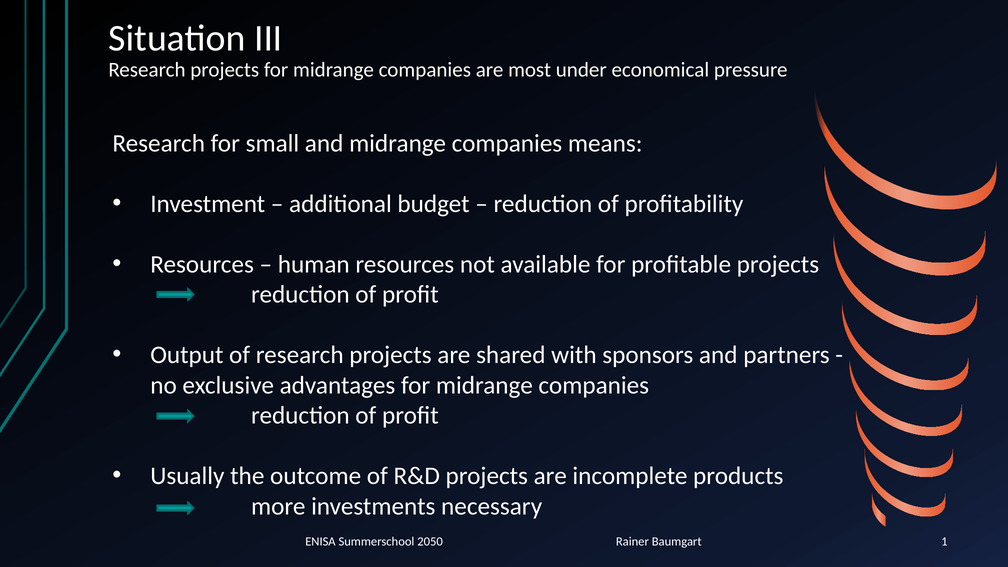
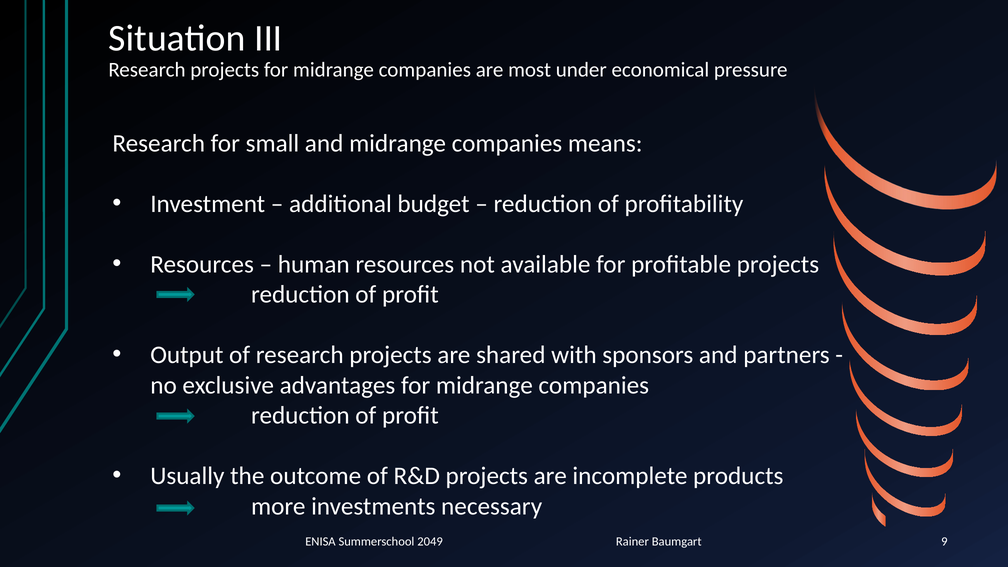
2050: 2050 -> 2049 (430, 542)
1: 1 -> 9 (944, 541)
